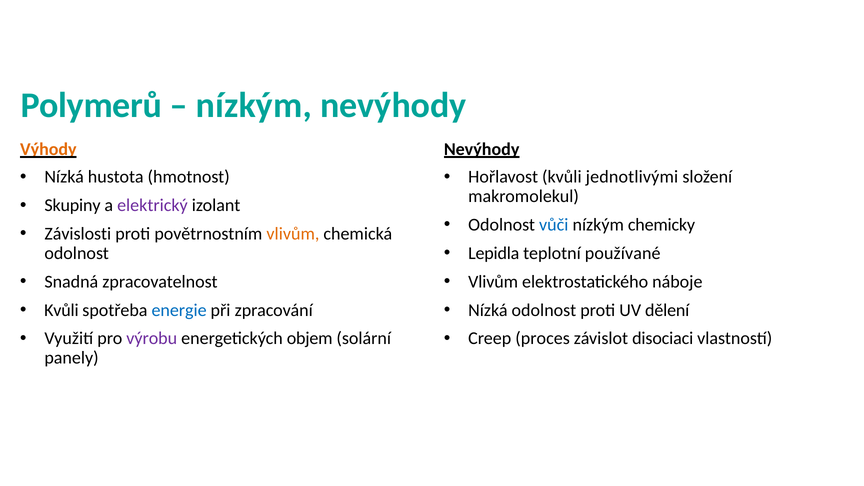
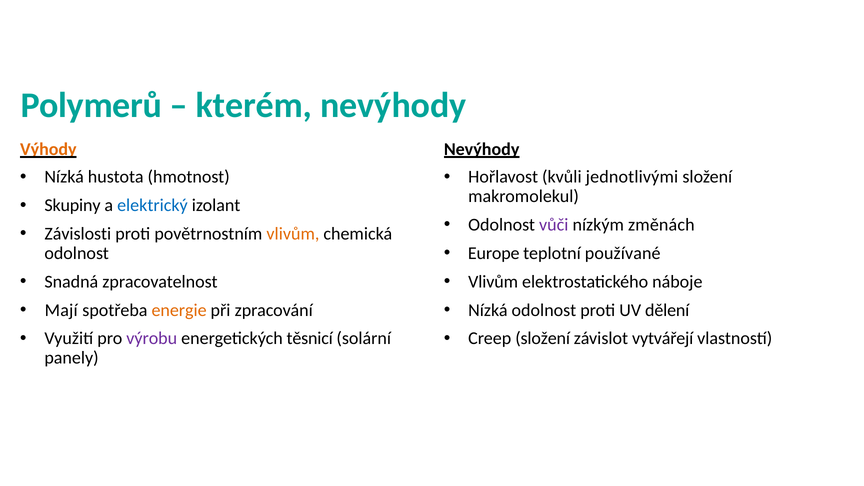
nízkým: nízkým -> kterém (254, 105)
elektrický colour: purple -> blue (152, 205)
vůči colour: blue -> purple (554, 225)
chemicky: chemicky -> změnách (661, 225)
Lepidla: Lepidla -> Europe (494, 253)
Kvůli: Kvůli -> Mají (61, 310)
energie colour: blue -> orange (179, 310)
objem: objem -> těsnicí (310, 339)
Creep proces: proces -> složení (543, 339)
disociaci: disociaci -> vytvářejí (663, 339)
